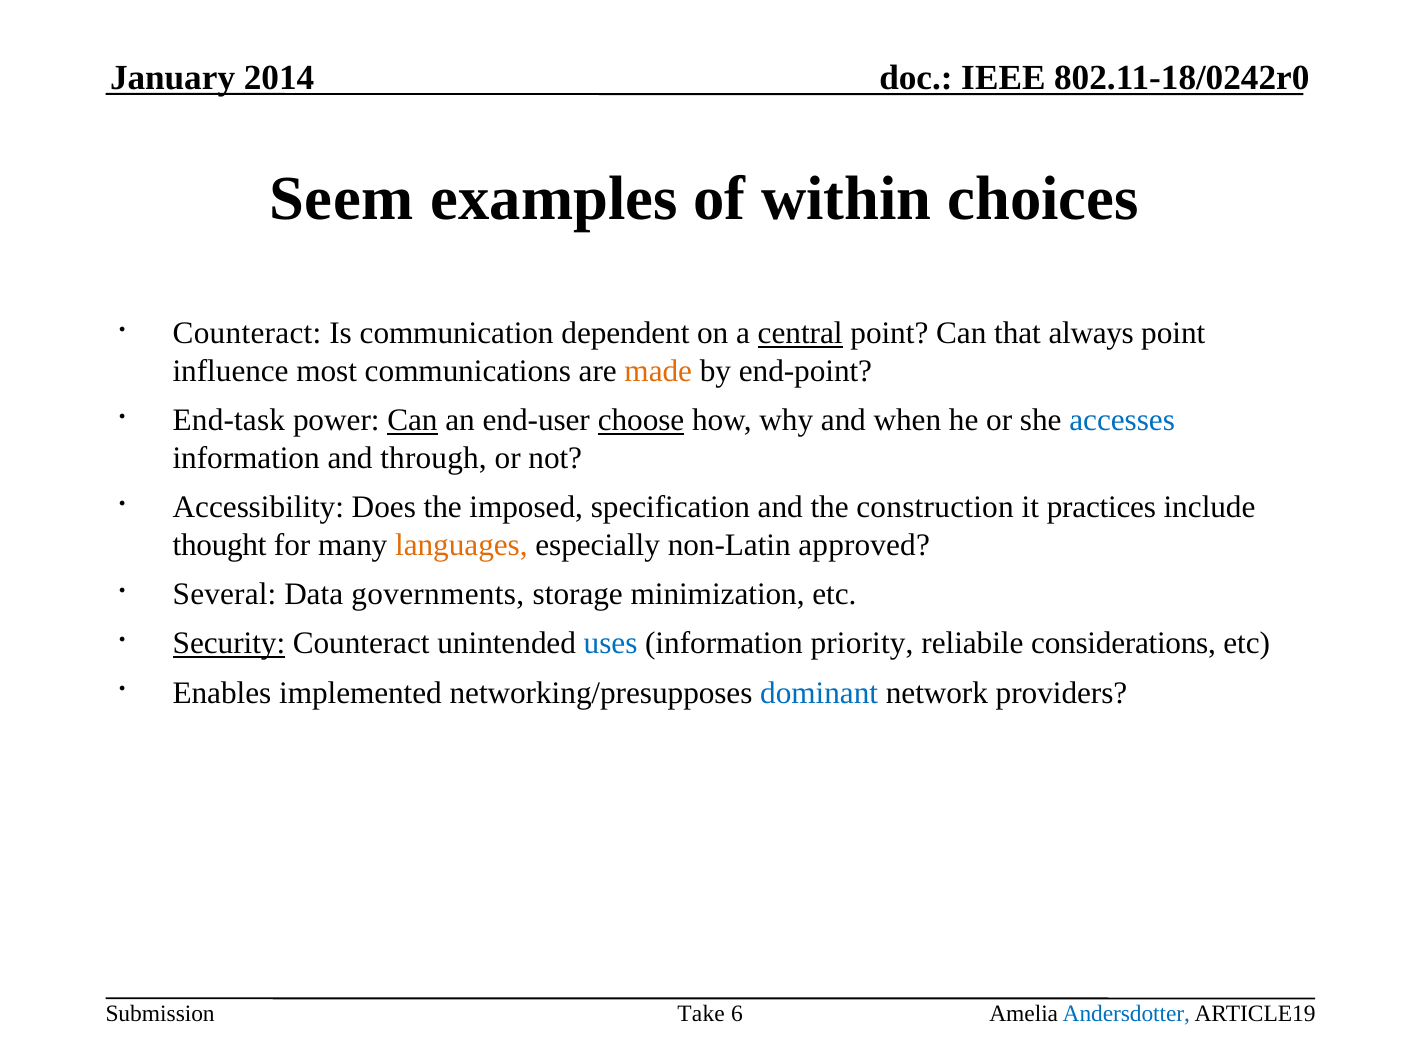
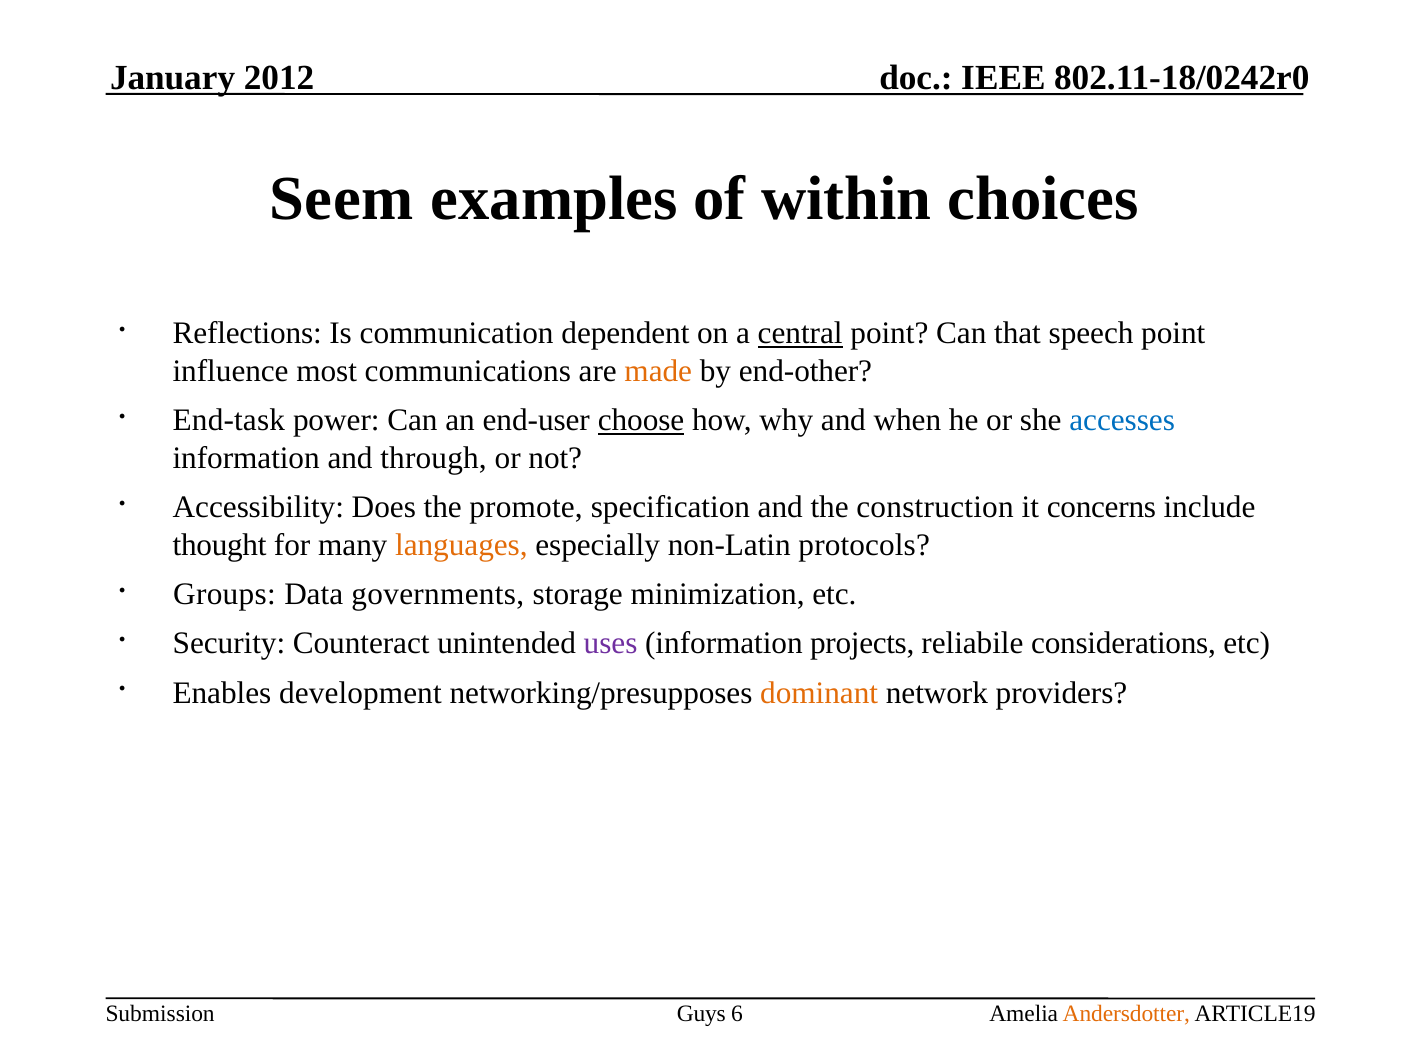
2014: 2014 -> 2012 (279, 78)
Counteract: Counteract -> Reflections (247, 333)
always: always -> speech (1091, 333)
end-point: end-point -> end-other (805, 371)
Can underline: present -> none (412, 420)
imposed: imposed -> promote (526, 507)
practices: practices -> concerns (1101, 507)
approved: approved -> protocols (864, 545)
Several: Several -> Groups (224, 594)
Security underline: present -> none (229, 643)
uses colour: blue -> purple (611, 643)
priority: priority -> projects (862, 643)
implemented: implemented -> development (360, 693)
dominant colour: blue -> orange (819, 693)
Take: Take -> Guys (701, 1013)
Andersdotter colour: blue -> orange (1126, 1014)
